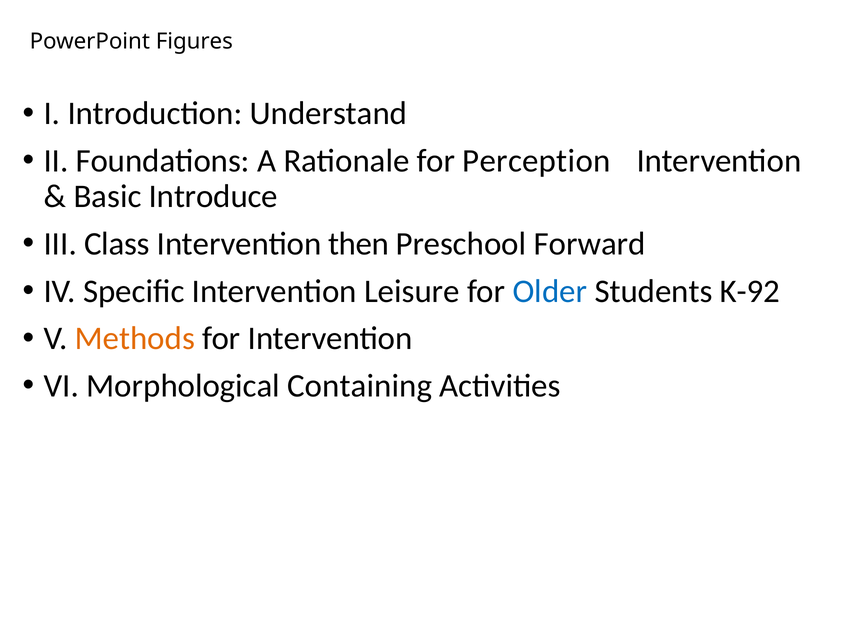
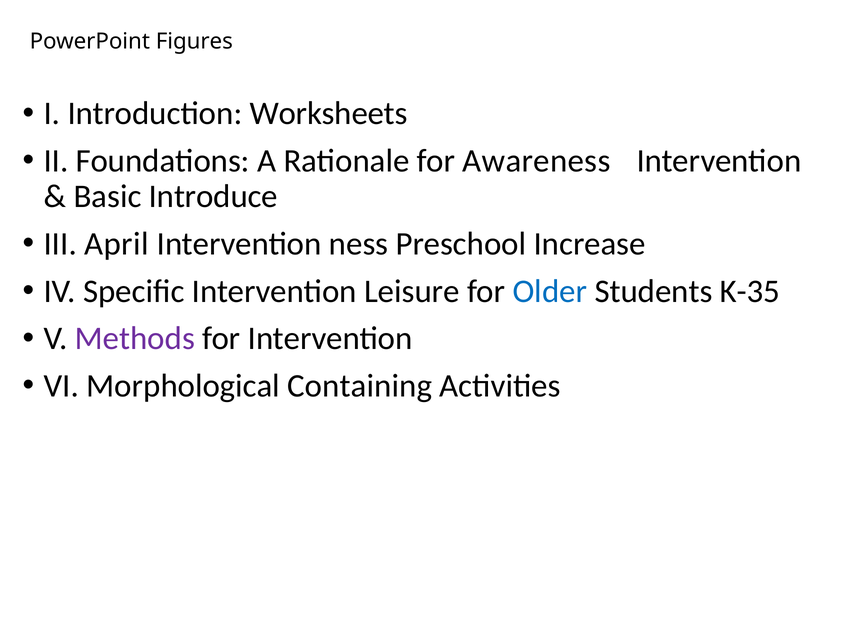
Understand: Understand -> Worksheets (329, 114)
Perception: Perception -> Awareness (536, 161)
Class: Class -> April (117, 244)
then: then -> ness (359, 244)
Forward: Forward -> Increase (590, 244)
K-92: K-92 -> K-35 (750, 291)
Methods colour: orange -> purple (135, 339)
